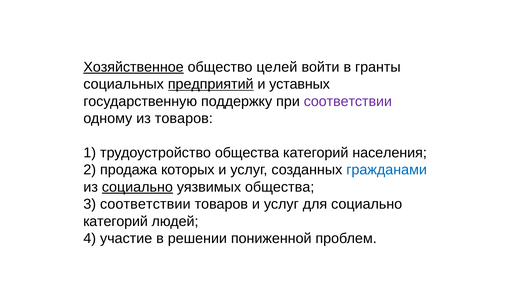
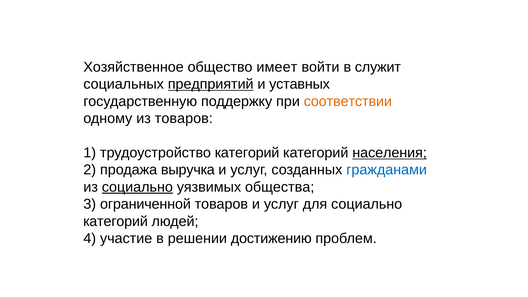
Хозяйственное underline: present -> none (134, 67)
целей: целей -> имеет (277, 67)
гранты: гранты -> служит (378, 67)
соответствии colour: purple -> orange (348, 101)
трудоустройство общества: общества -> категорий (247, 153)
населения underline: none -> present (390, 153)
которых: которых -> выручка (188, 170)
3 соответствии: соответствии -> ограниченной (145, 204)
пониженной: пониженной -> достижению (271, 239)
